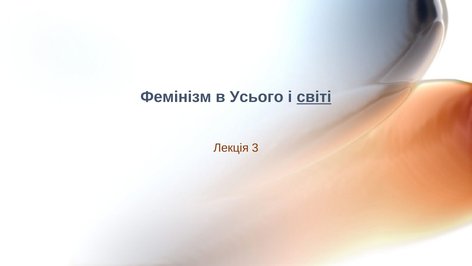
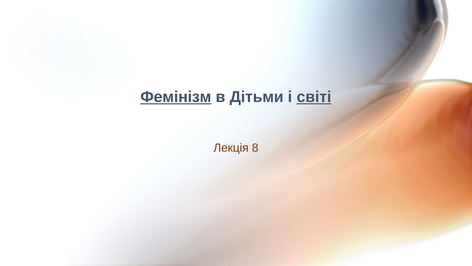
Фемінізм underline: none -> present (176, 97)
Усього: Усього -> Дітьми (257, 97)
3: 3 -> 8 (255, 148)
